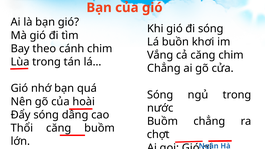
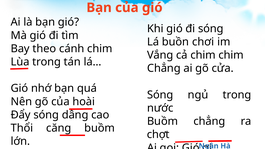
khơi: khơi -> chơi (203, 42)
cả căng: căng -> chim (203, 55)
